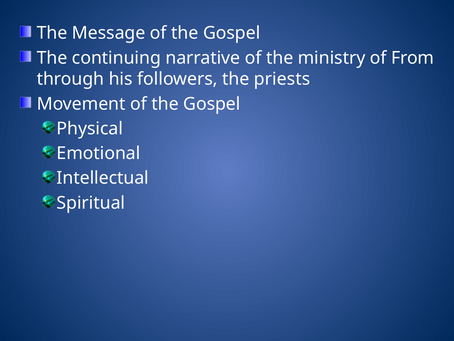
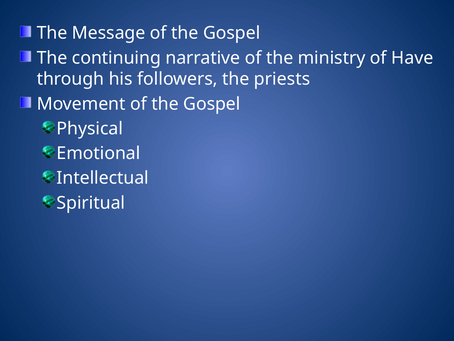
From: From -> Have (412, 58)
